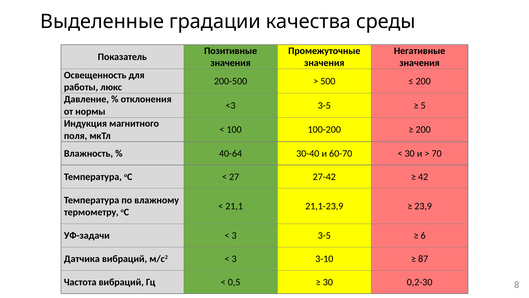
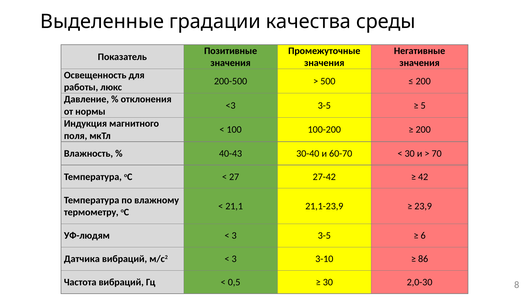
40-64: 40-64 -> 40-43 (231, 153)
УФ-задачи: УФ-задачи -> УФ-людям (87, 235)
87: 87 -> 86 (423, 259)
0,2-30: 0,2-30 -> 2,0-30 (420, 282)
